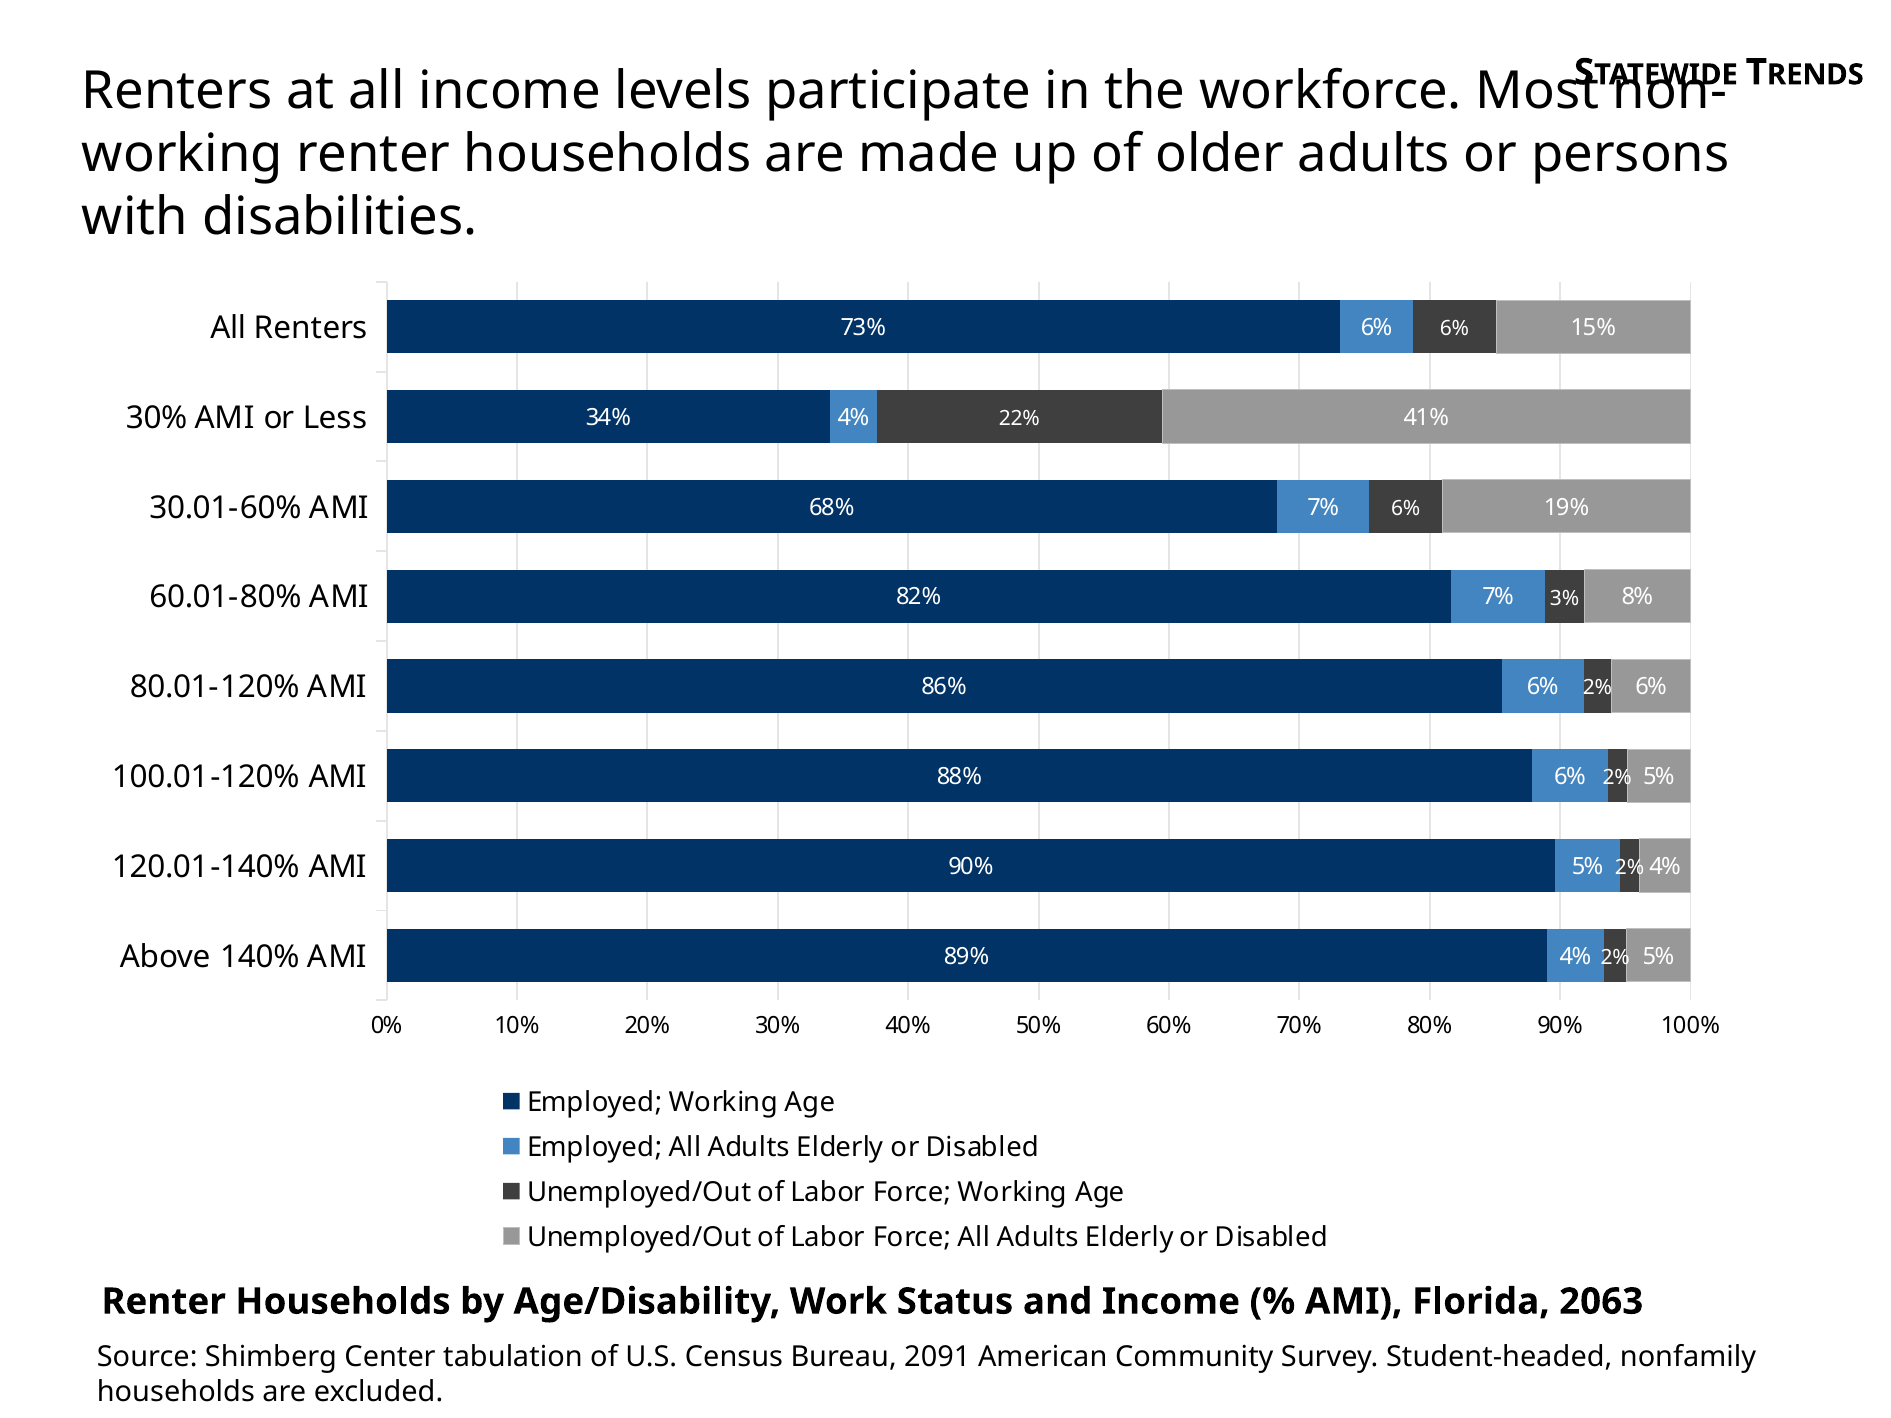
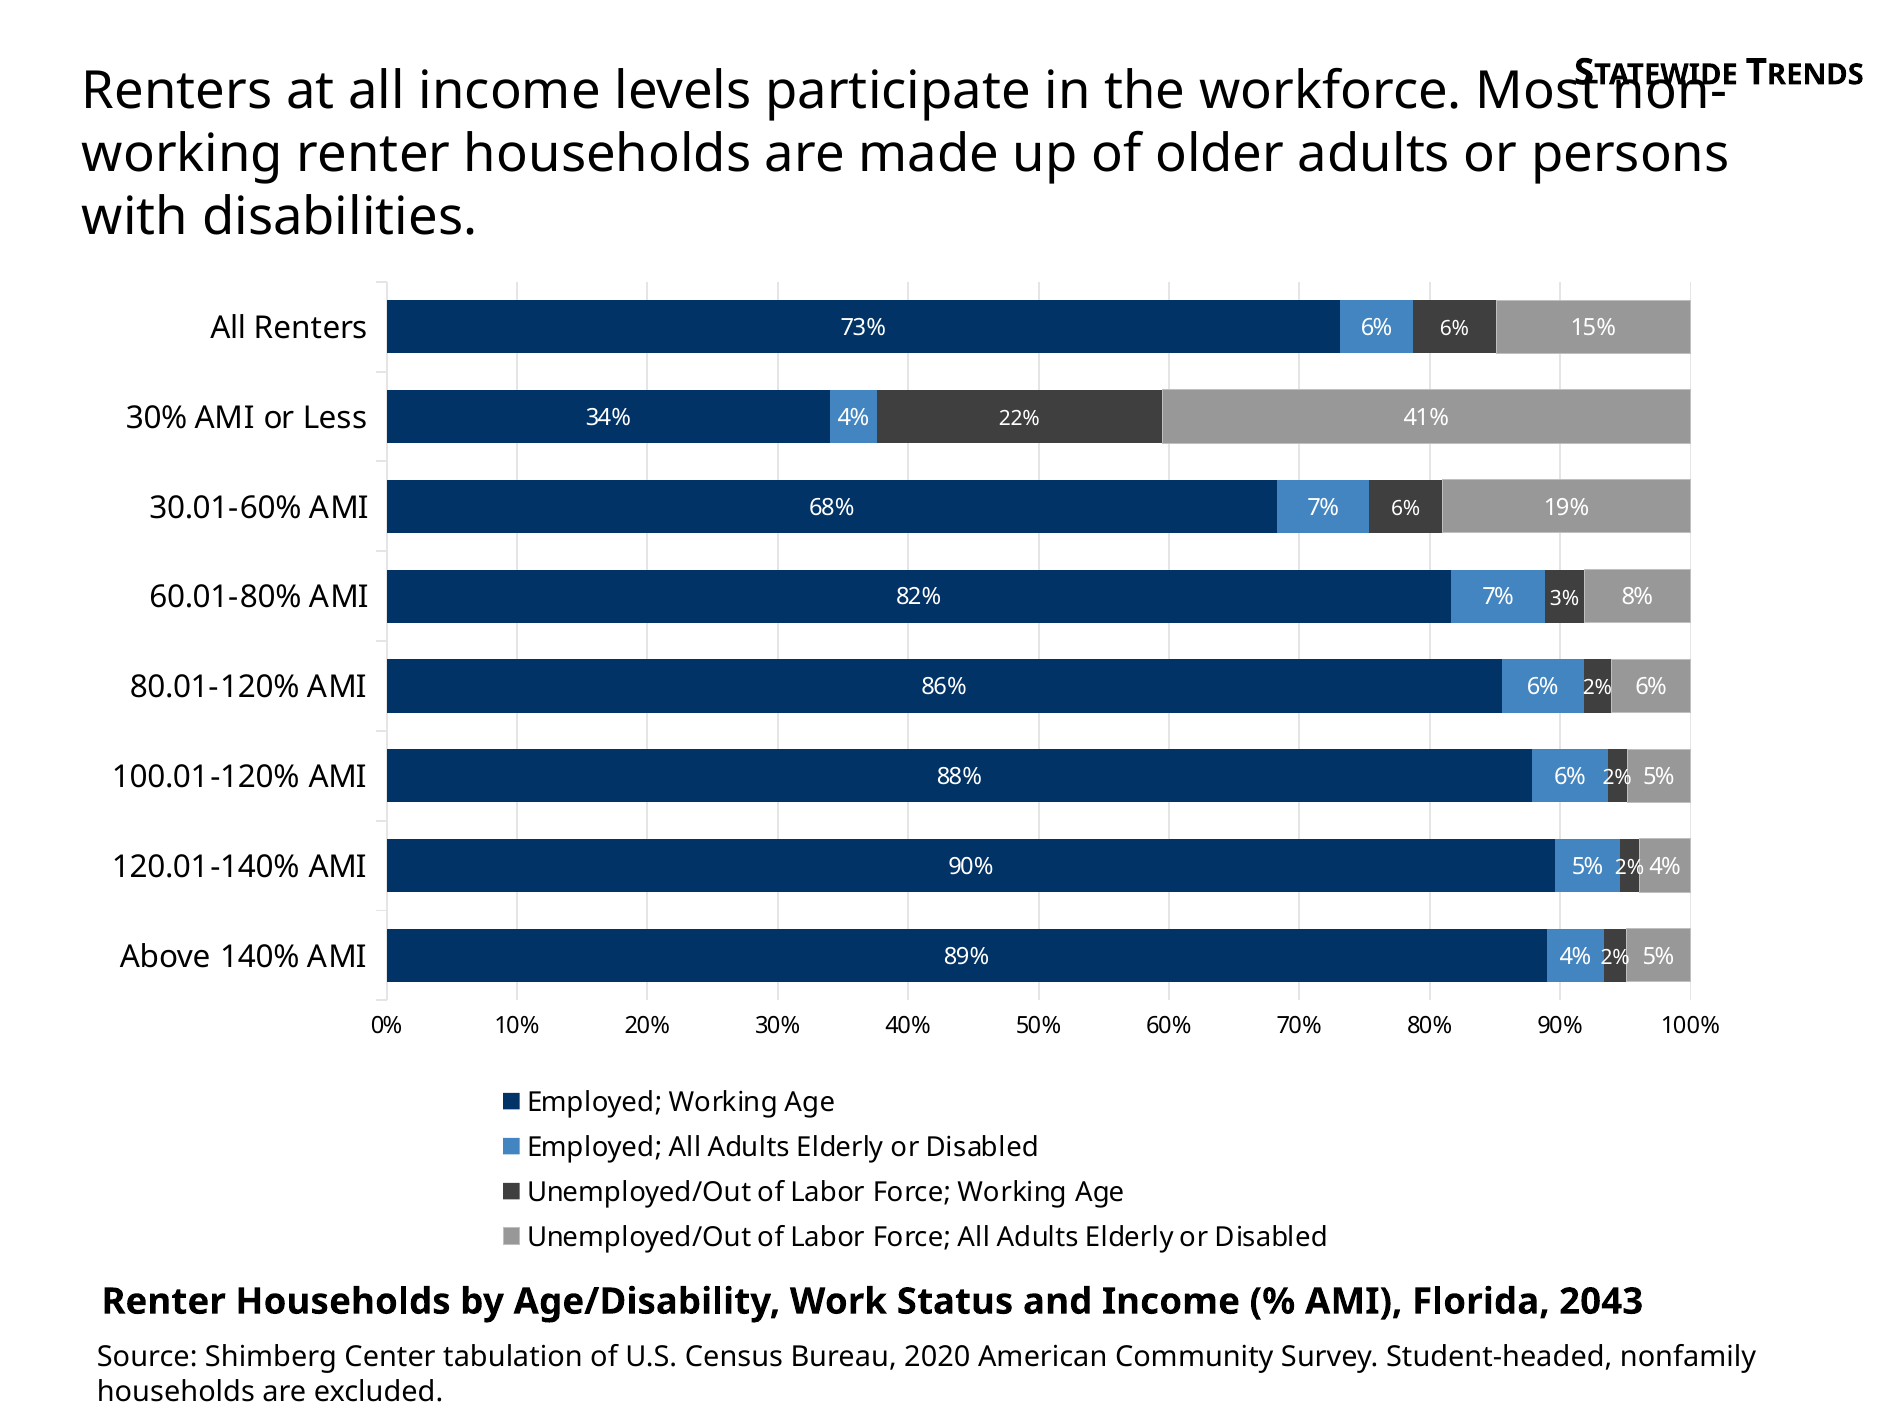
2063: 2063 -> 2043 (1601, 1302)
2091: 2091 -> 2020 (937, 1357)
